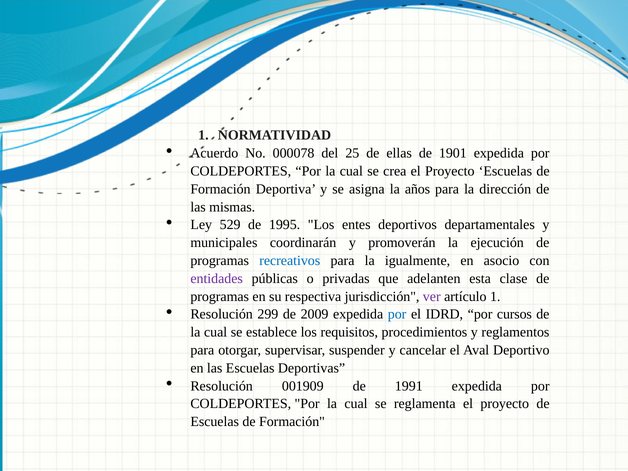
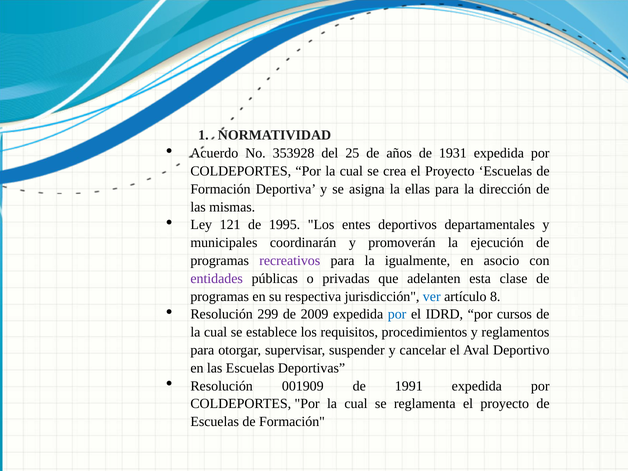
000078: 000078 -> 353928 (294, 153)
ellas: ellas -> años (399, 153)
1901: 1901 -> 1931 (453, 153)
años: años -> ellas (418, 189)
529: 529 -> 121 (230, 225)
recreativos colour: blue -> purple (290, 261)
ver colour: purple -> blue (432, 296)
artículo 1: 1 -> 8 (495, 296)
